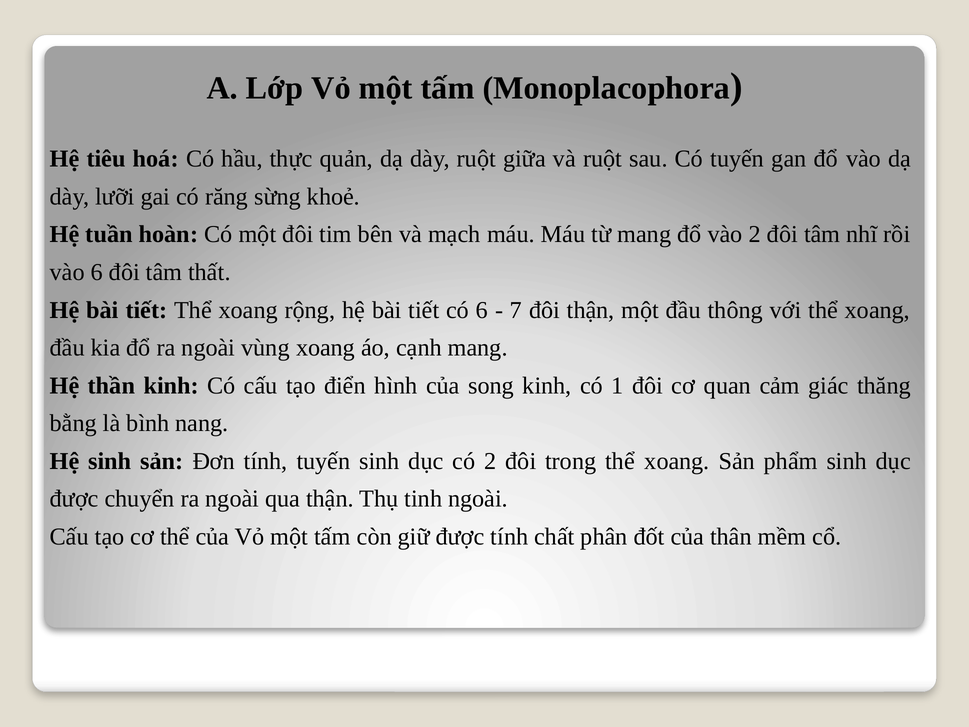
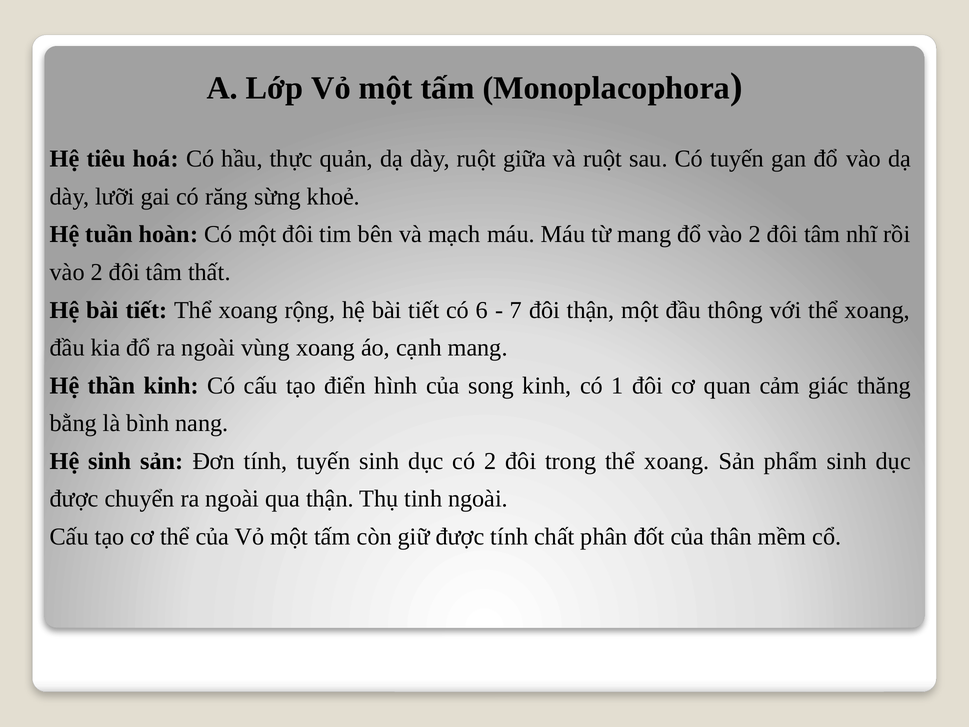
6: 6 -> 2 (97, 272)
